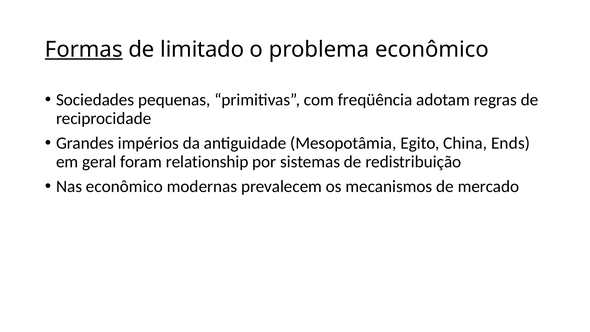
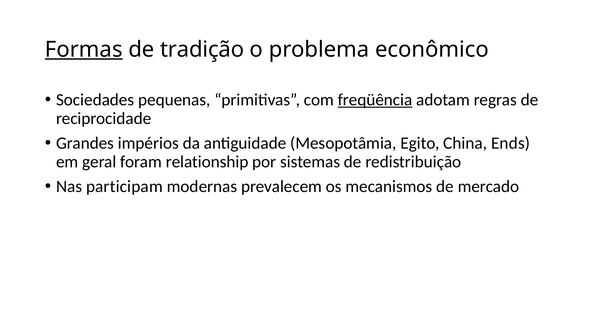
limitado: limitado -> tradição (202, 50)
freqüência underline: none -> present (375, 100)
Nas econômico: econômico -> participam (124, 186)
